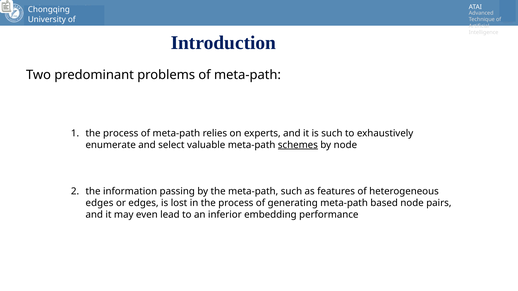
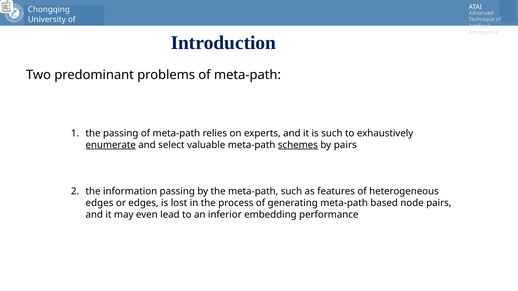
process: process -> passing (121, 133)
enumerate underline: none -> present (111, 145)
by node: node -> pairs (345, 145)
